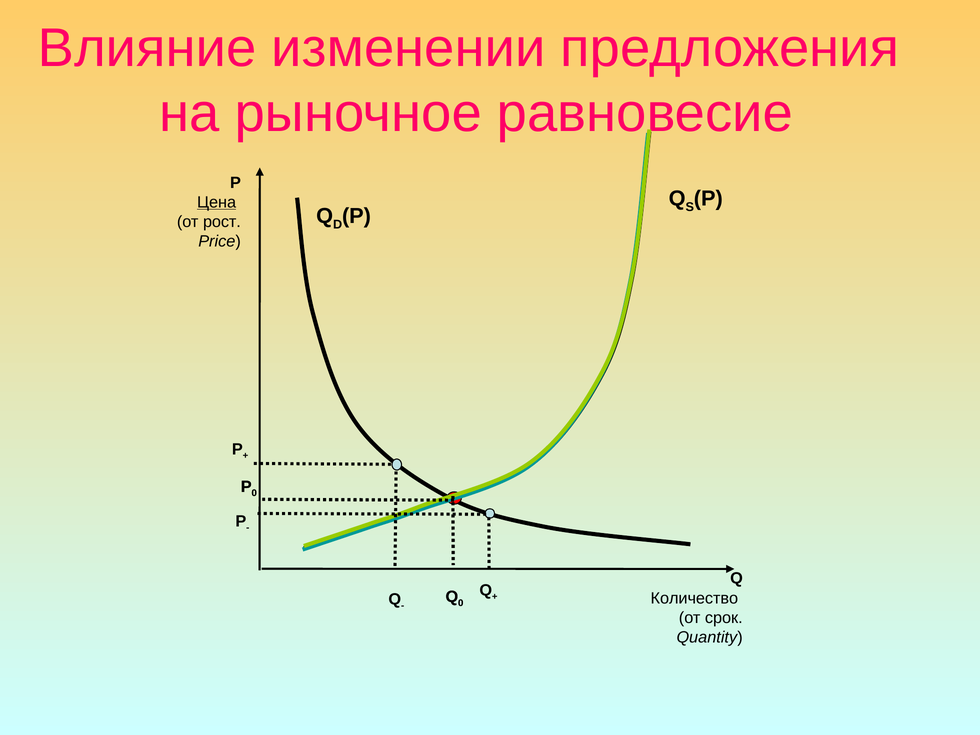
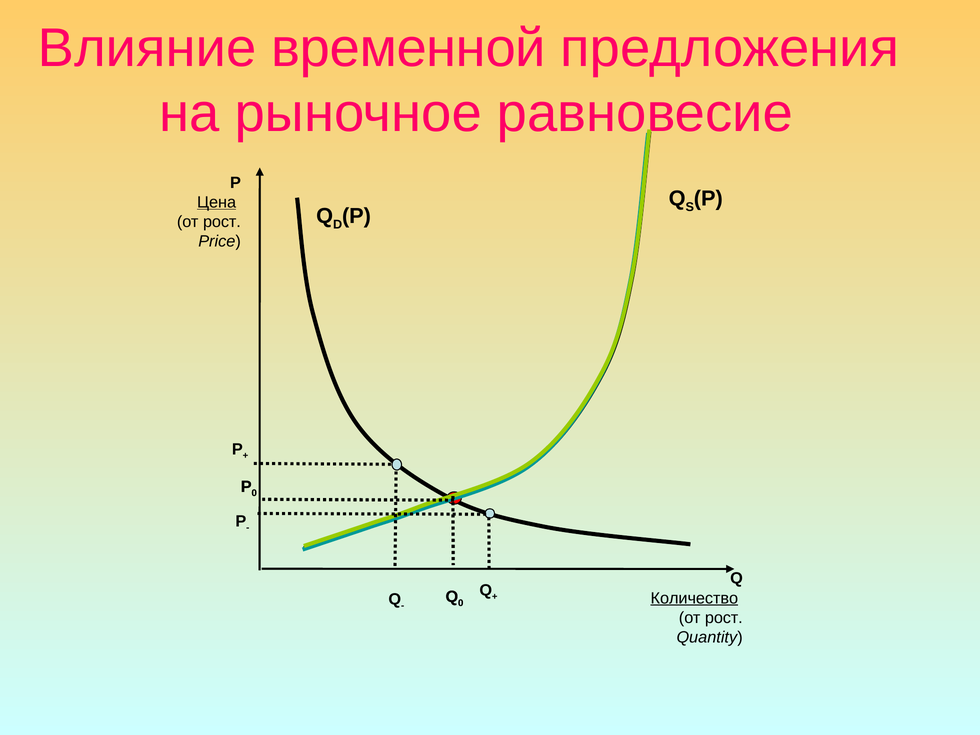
изменении: изменении -> временной (409, 48)
Количество underline: none -> present (694, 598)
срок: срок -> рост (724, 618)
